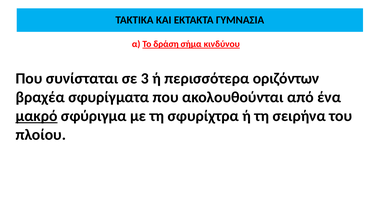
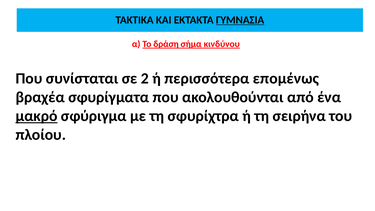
ΓΥΜΝΑΣΙΑ underline: none -> present (240, 20)
3: 3 -> 2 (145, 79)
οριζόντων: οριζόντων -> επομένως (286, 79)
